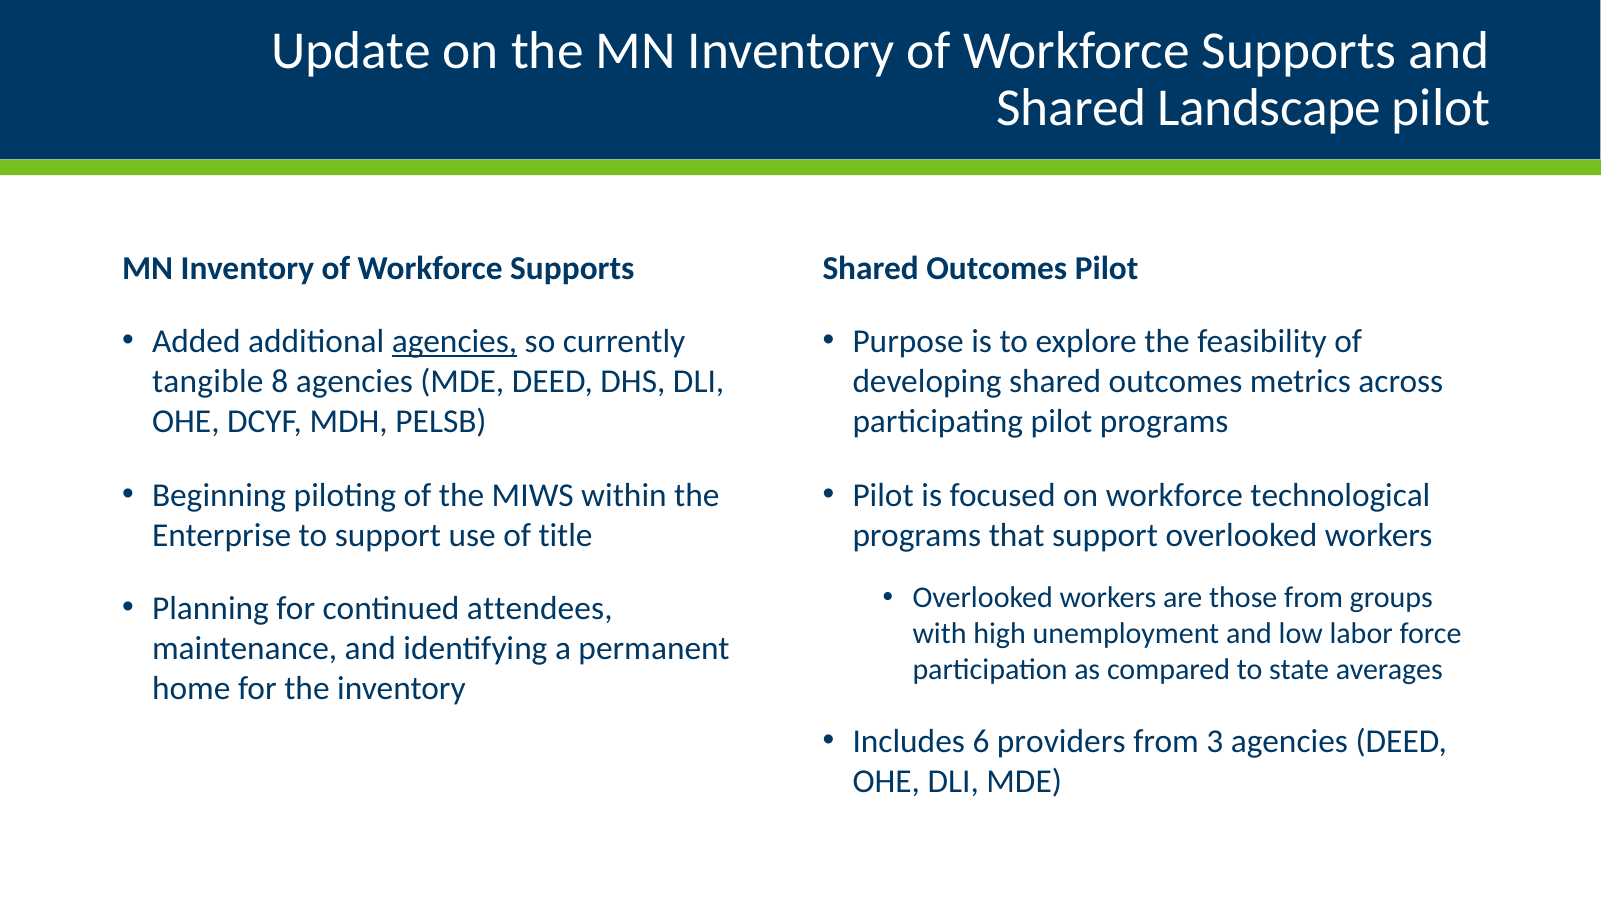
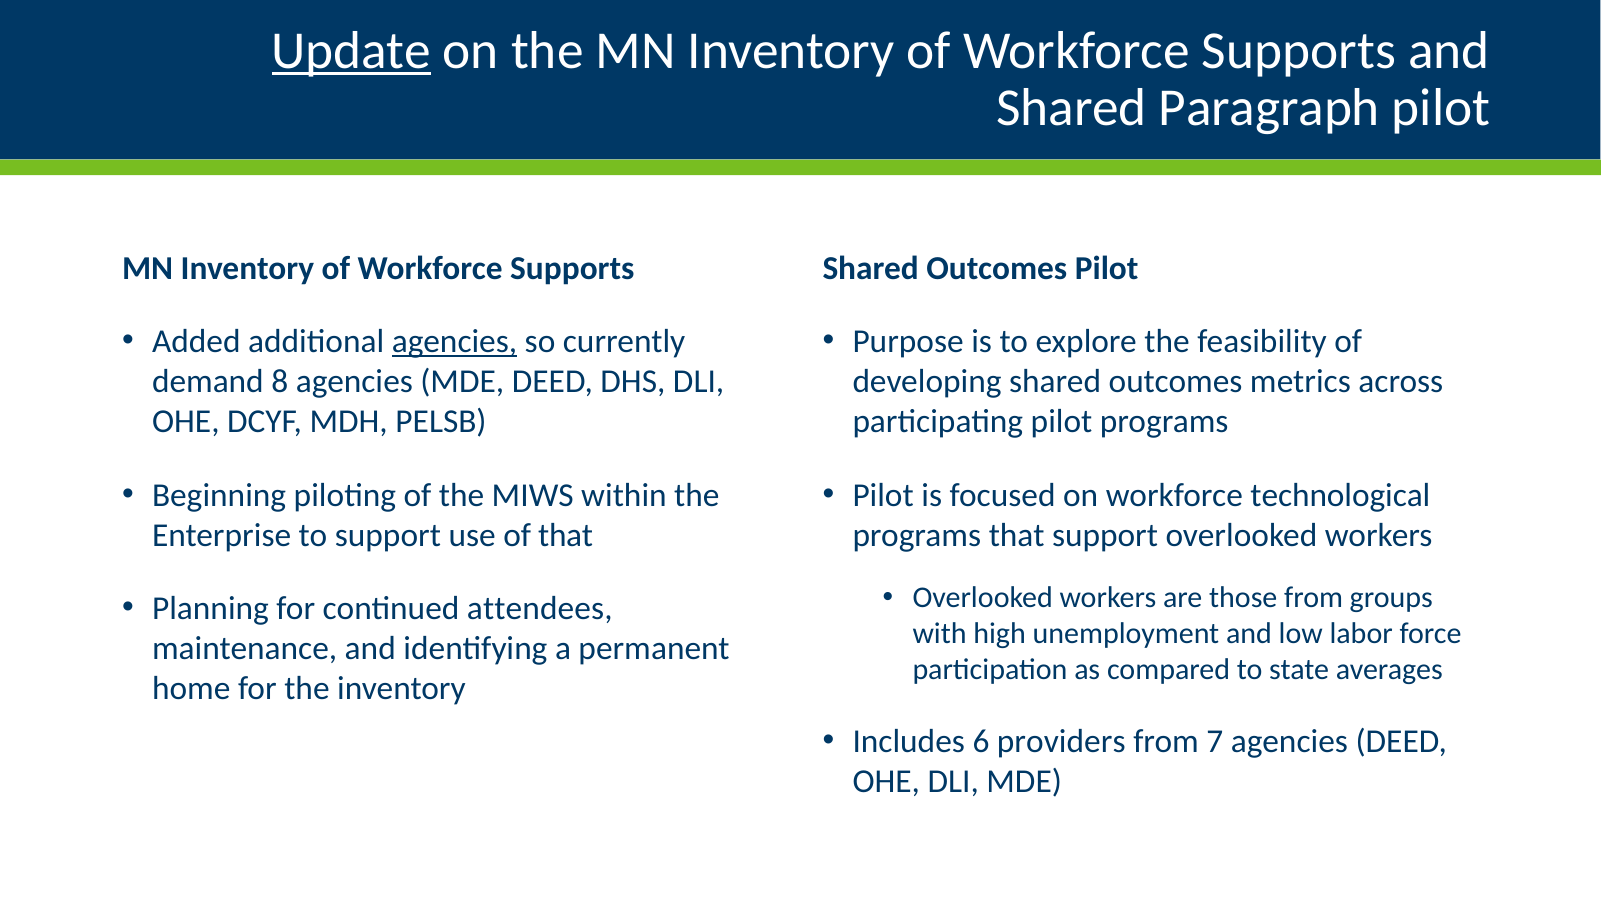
Update underline: none -> present (351, 51)
Landscape: Landscape -> Paragraph (1269, 108)
tangible: tangible -> demand (208, 382)
of title: title -> that (566, 535)
3: 3 -> 7 (1215, 742)
